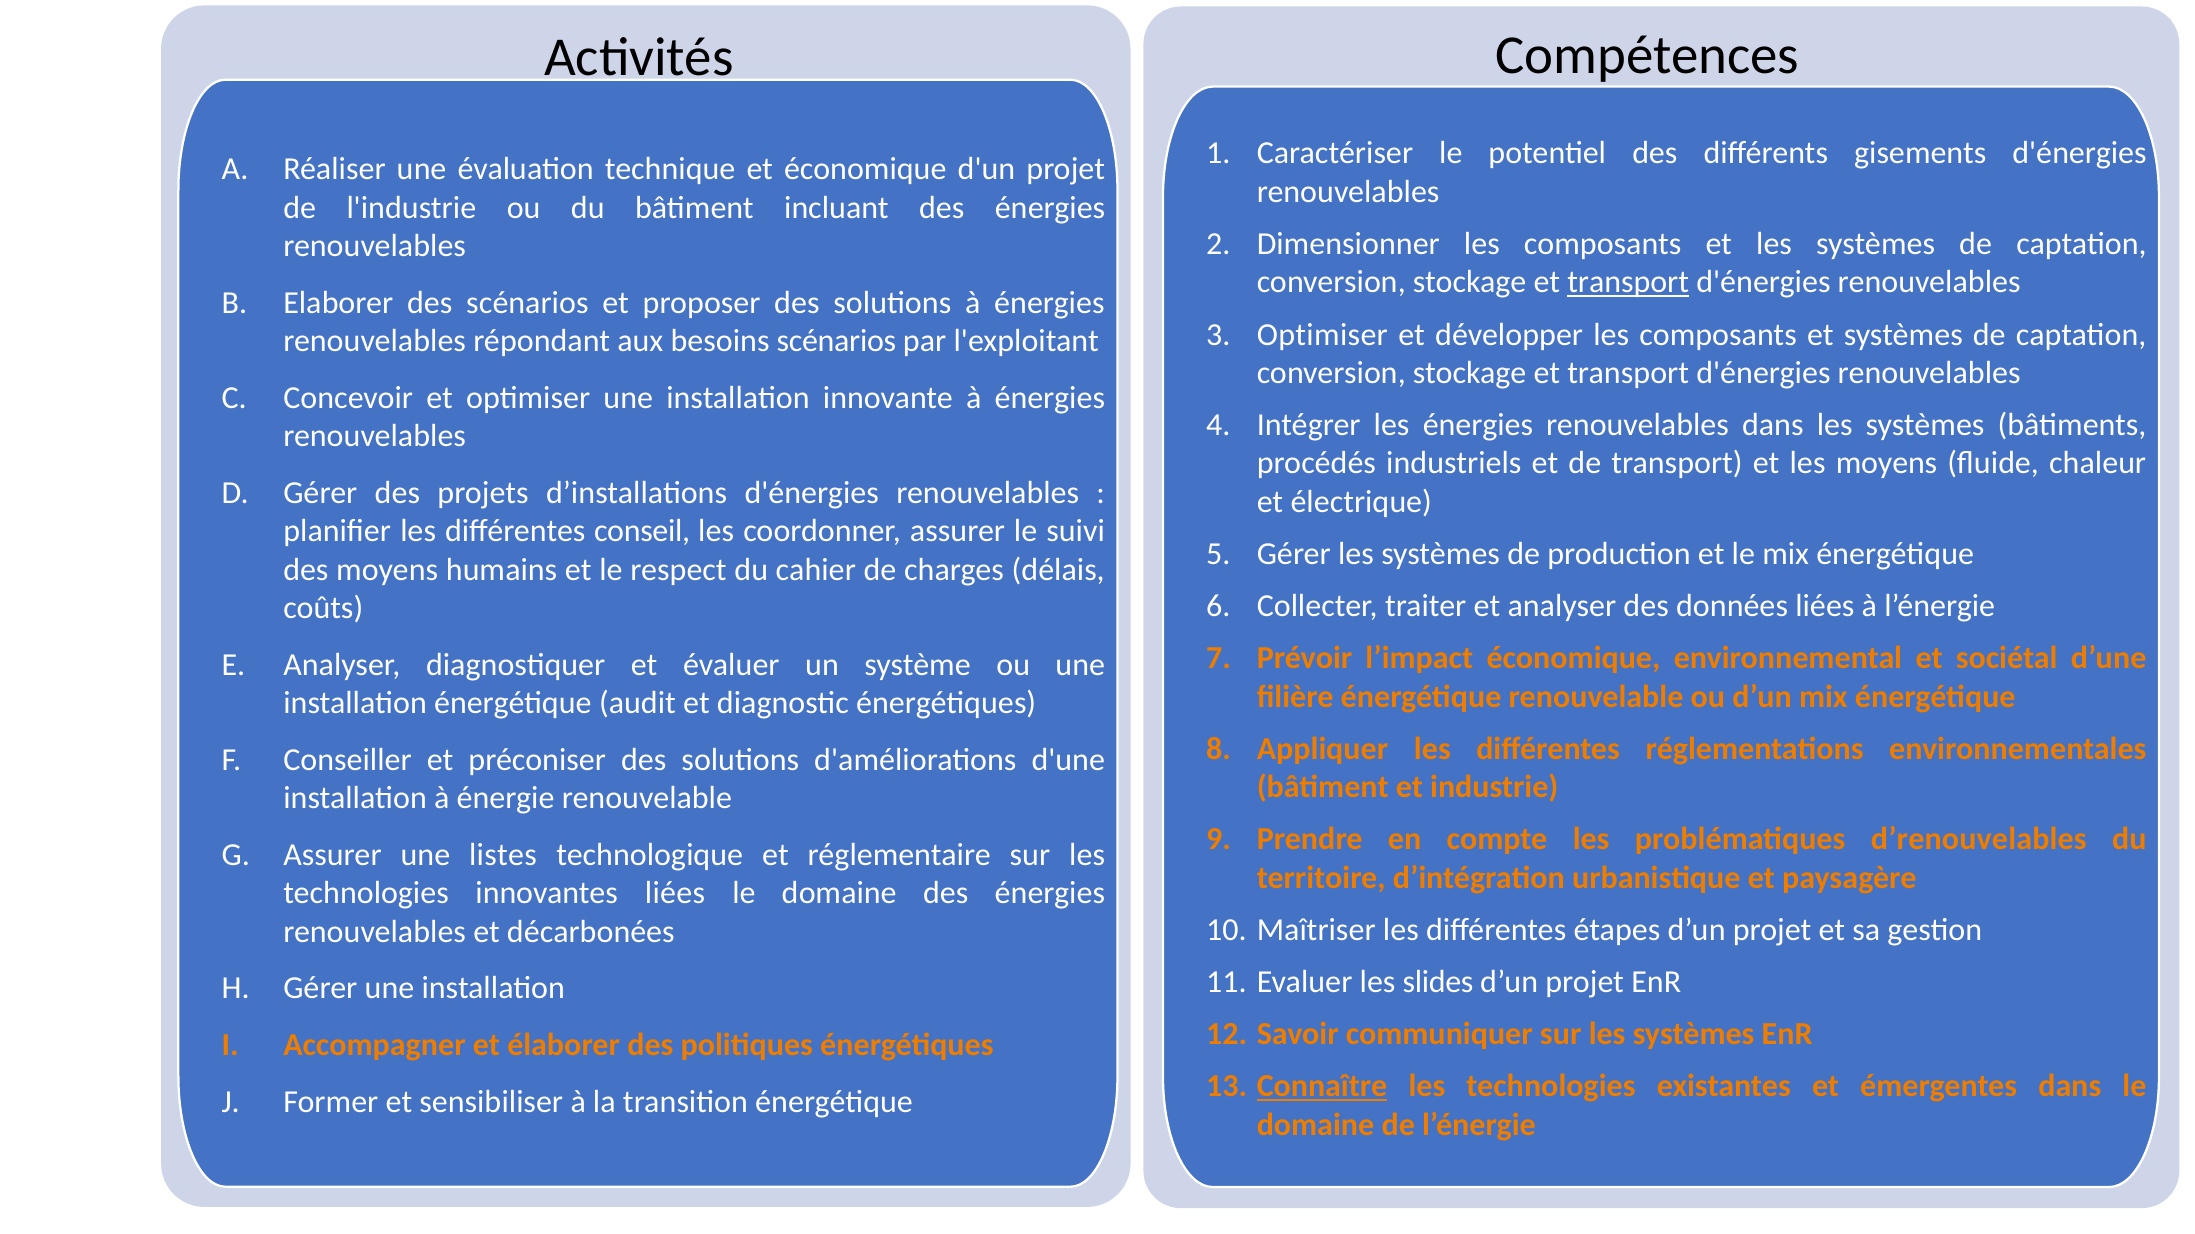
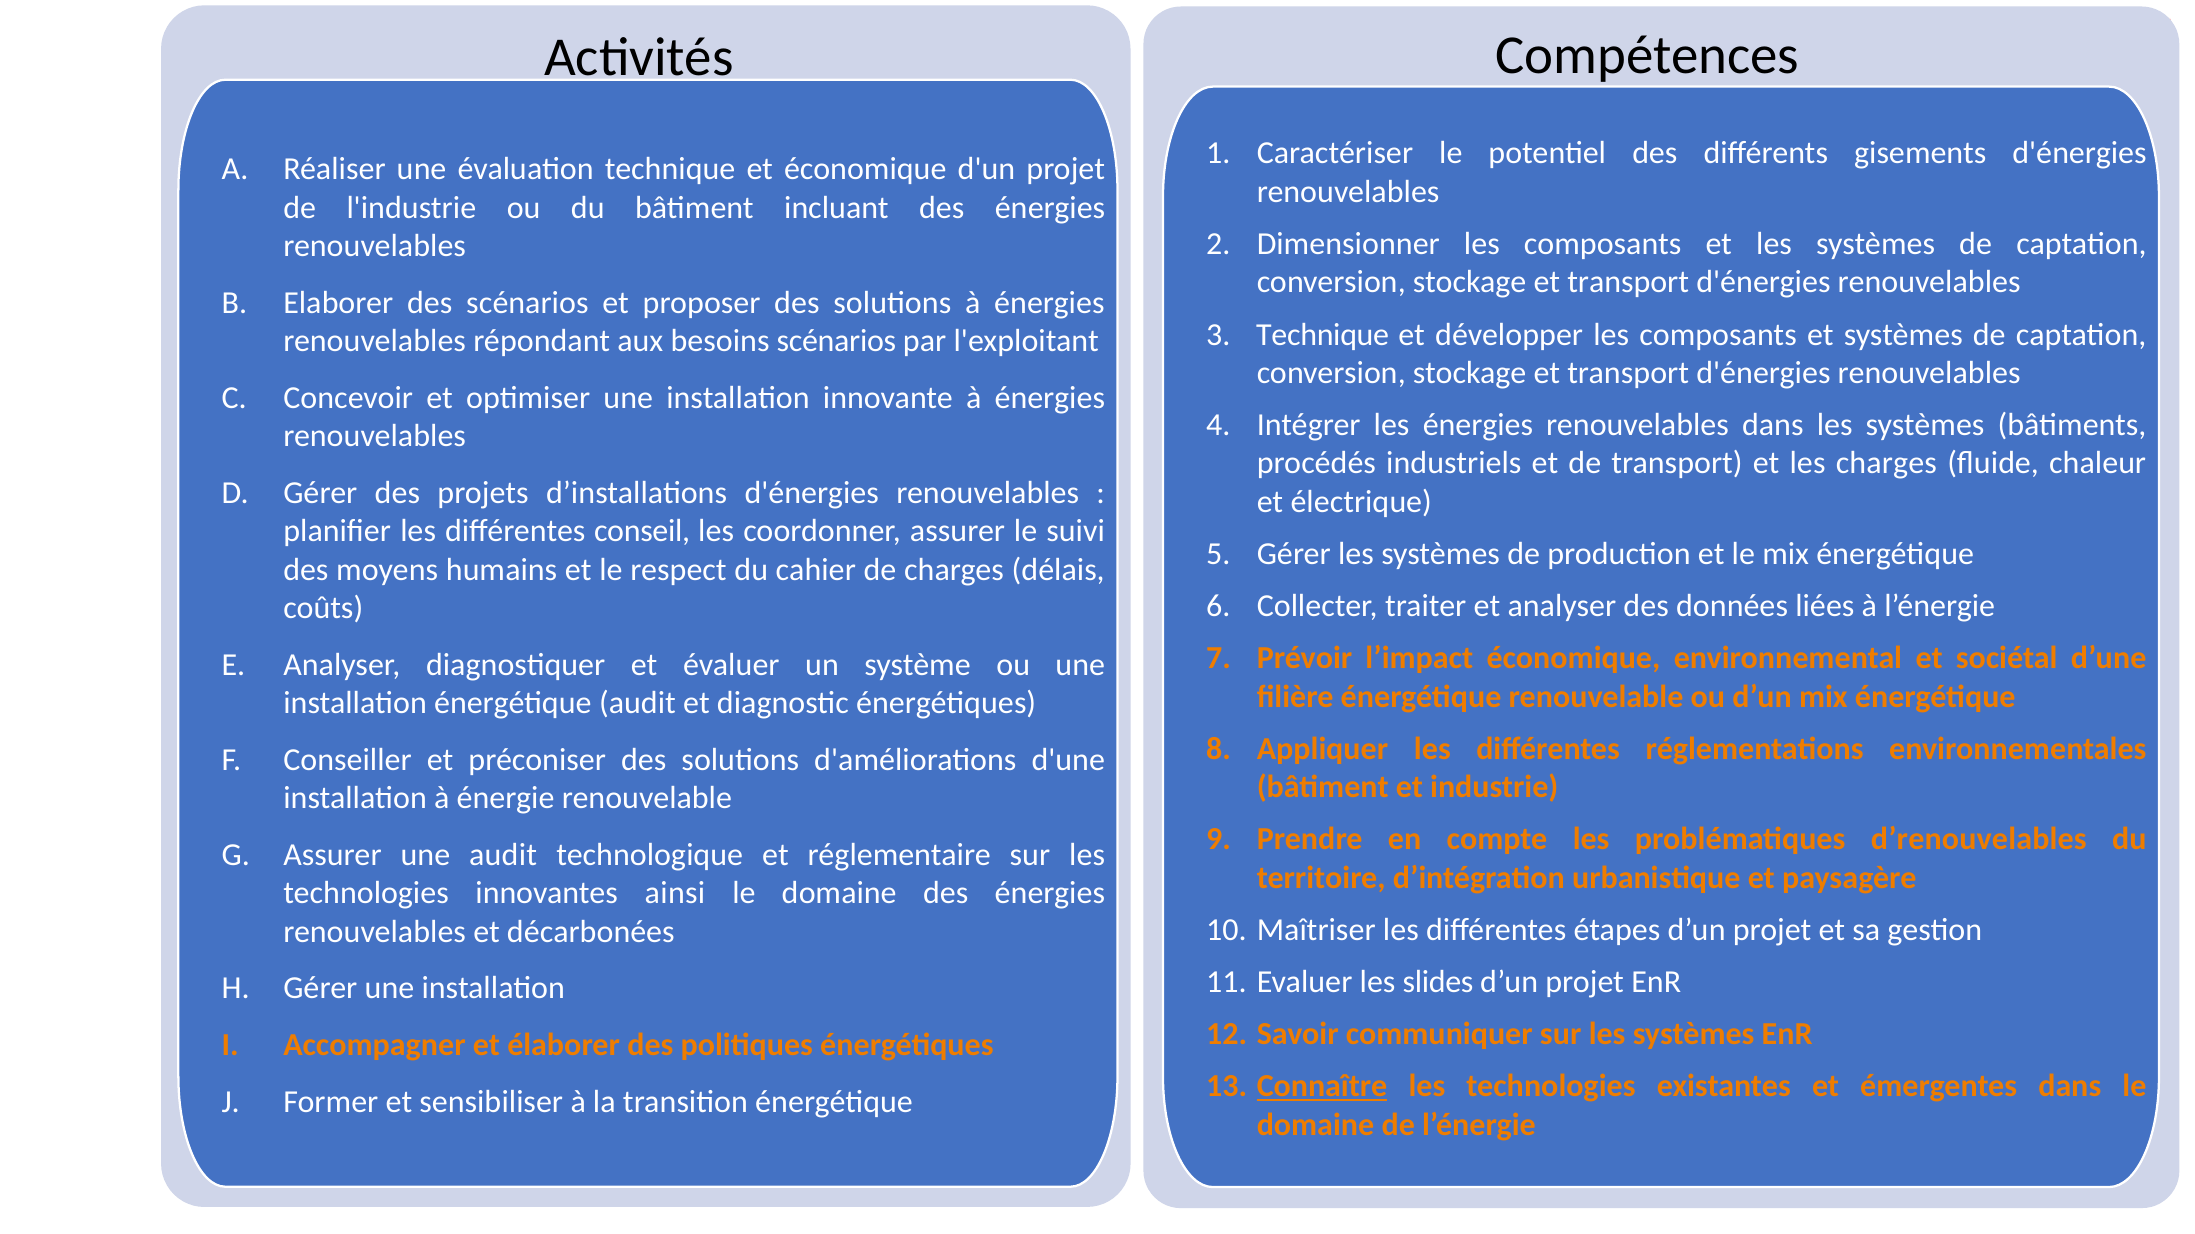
transport underline: present -> none (1628, 282)
Optimiser: Optimiser -> Technique (1323, 335)
les moyens: moyens -> charges (1886, 464)
une listes: listes -> audit (503, 855)
innovantes liées: liées -> ainsi (675, 894)
